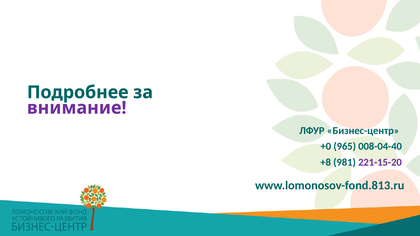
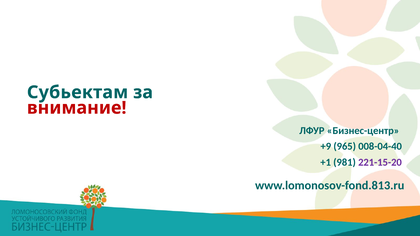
Подробнее: Подробнее -> Субьектам (78, 92)
внимание colour: purple -> red (77, 108)
+0: +0 -> +9 (326, 147)
+8: +8 -> +1 (326, 162)
